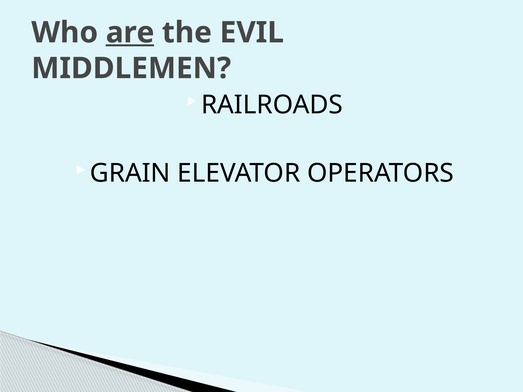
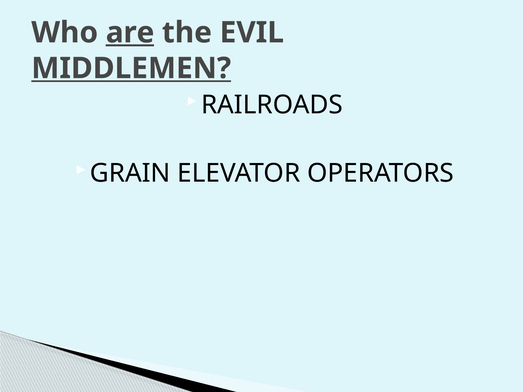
MIDDLEMEN underline: none -> present (131, 68)
